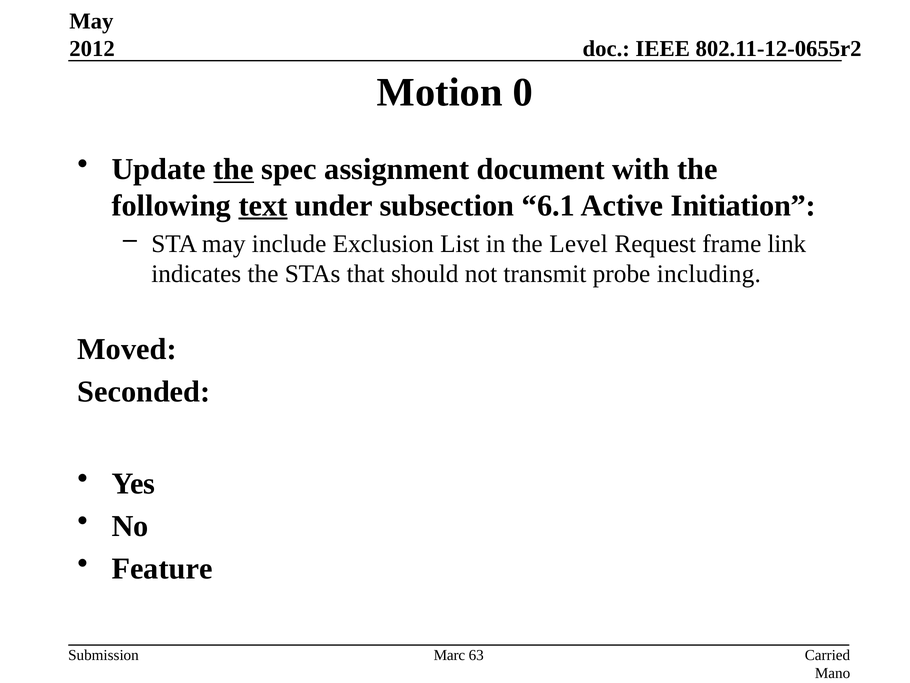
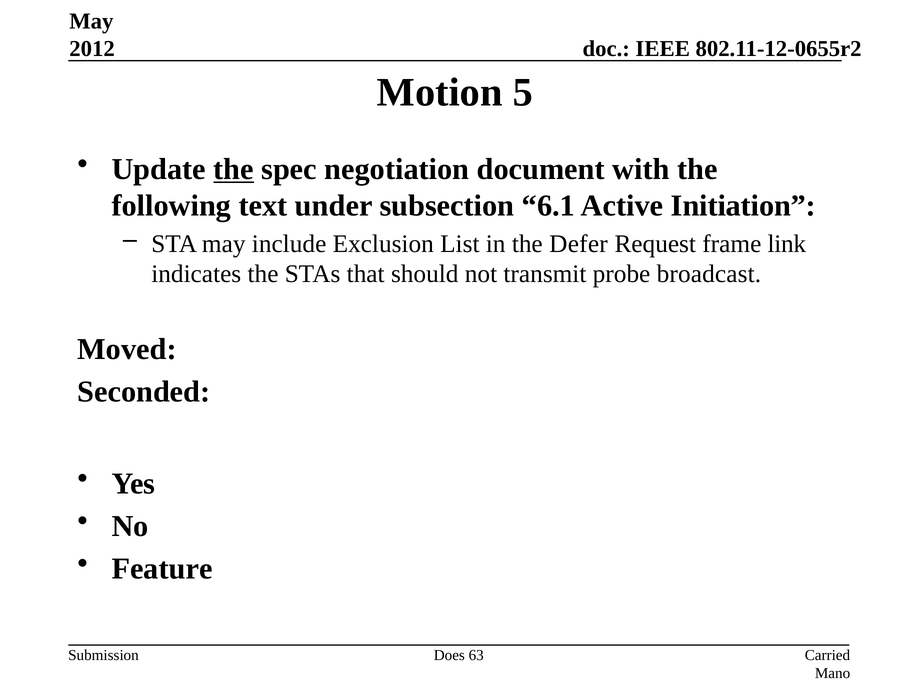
0: 0 -> 5 (523, 92)
assignment: assignment -> negotiation (397, 169)
text underline: present -> none (263, 205)
Level: Level -> Defer (579, 243)
including: including -> broadcast (709, 274)
Marc: Marc -> Does (449, 655)
